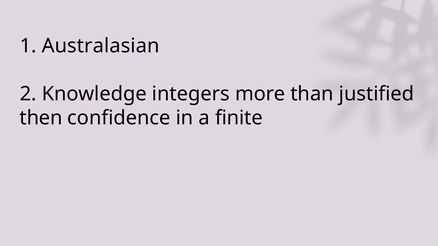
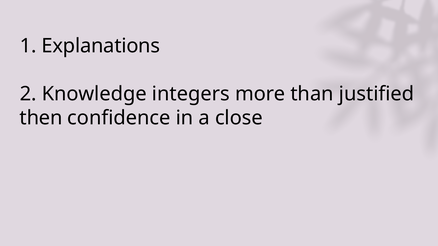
Australasian: Australasian -> Explanations (101, 46)
finite: finite -> close (239, 118)
